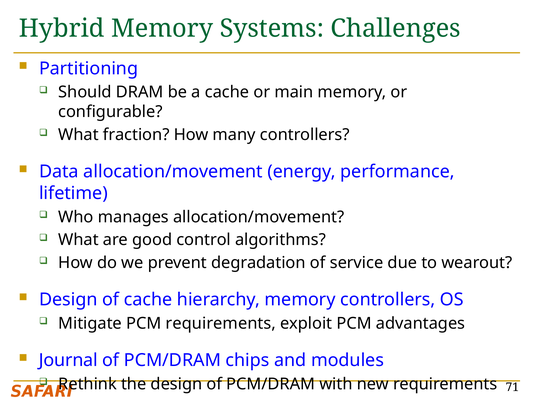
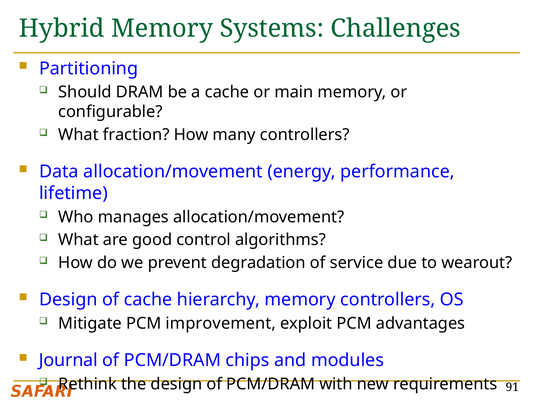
PCM requirements: requirements -> improvement (221, 324)
71: 71 -> 91 (512, 388)
